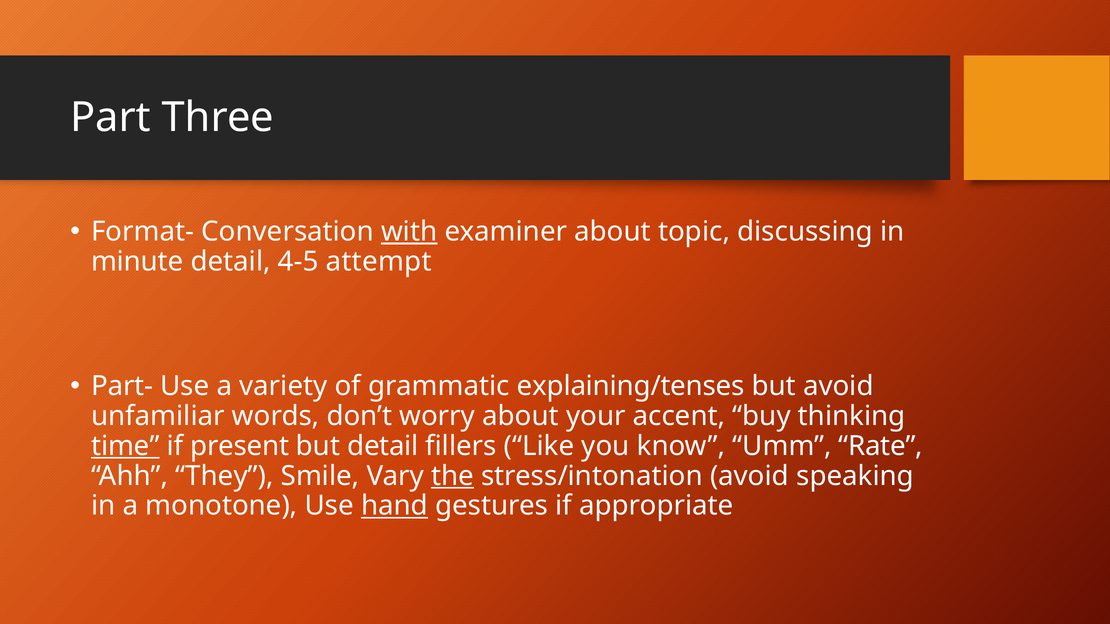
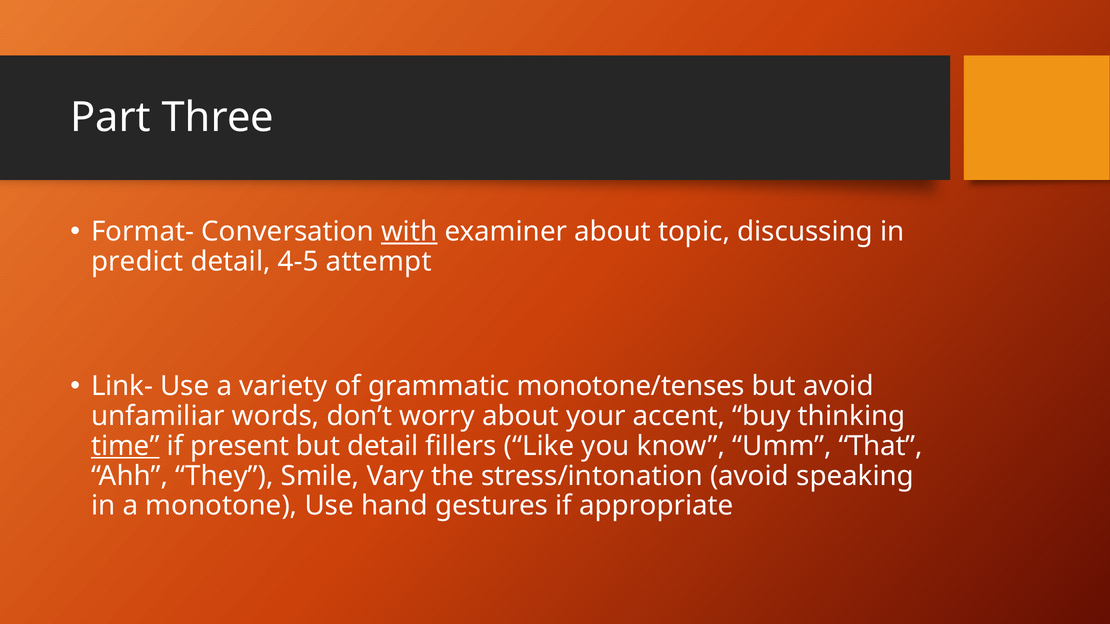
minute: minute -> predict (137, 262)
Part-: Part- -> Link- (122, 386)
explaining/tenses: explaining/tenses -> monotone/tenses (631, 386)
Rate: Rate -> That (881, 446)
the underline: present -> none (453, 476)
hand underline: present -> none (394, 506)
